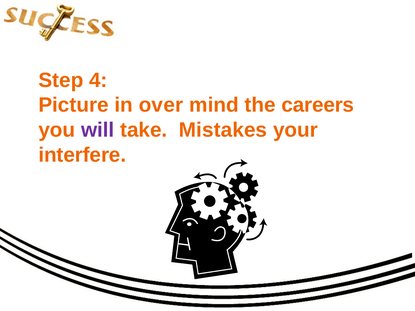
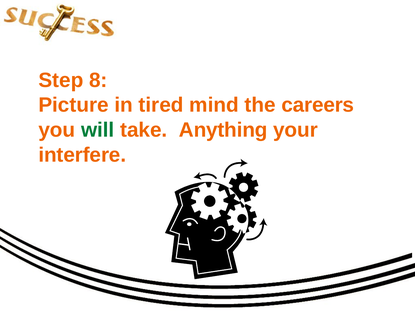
4: 4 -> 8 (98, 80)
over: over -> tired (161, 105)
will colour: purple -> green (98, 130)
Mistakes: Mistakes -> Anything (223, 130)
